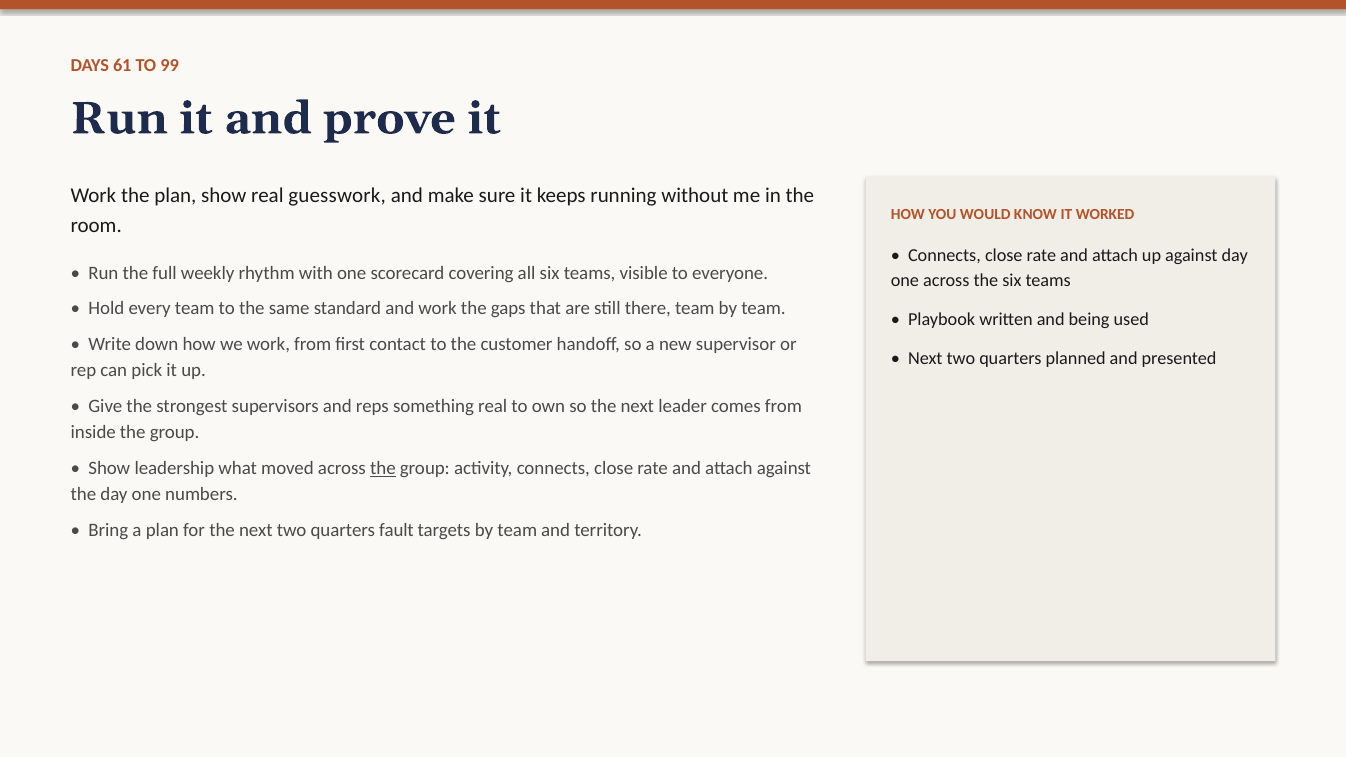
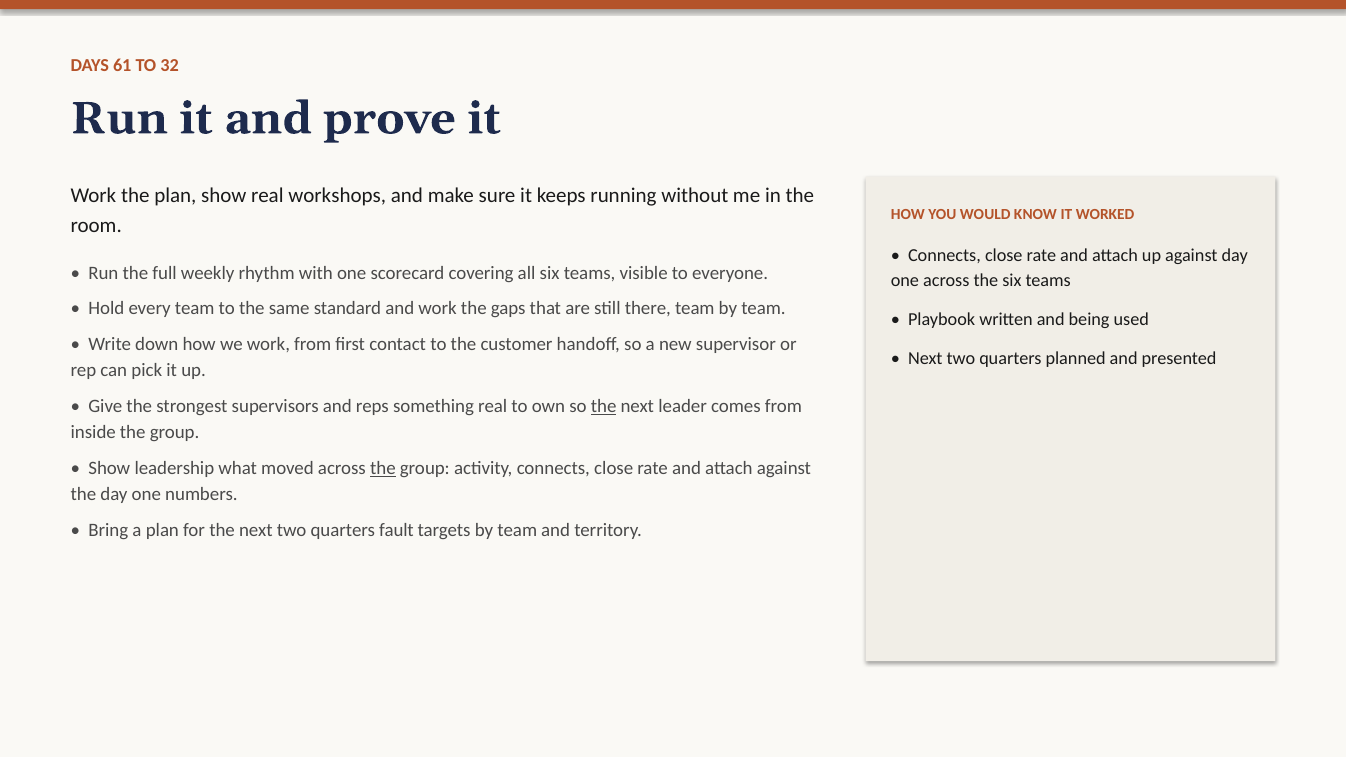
99: 99 -> 32 (170, 66)
guesswork: guesswork -> workshops (337, 196)
the underline: none -> present (604, 407)
